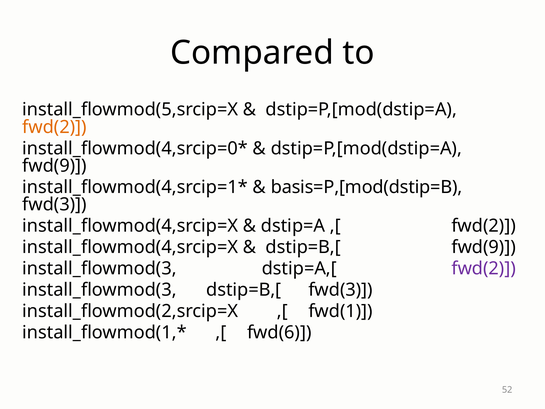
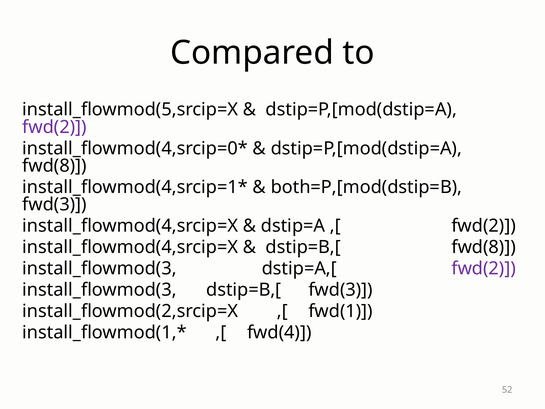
fwd(2 colour: orange -> purple (54, 127)
fwd(9: fwd(9 -> fwd(8 (54, 166)
basis=P,[mod(dstip=B: basis=P,[mod(dstip=B -> both=P,[mod(dstip=B (366, 187)
dstip=B,[ fwd(9: fwd(9 -> fwd(8 (484, 247)
fwd(6: fwd(6 -> fwd(4 (279, 332)
